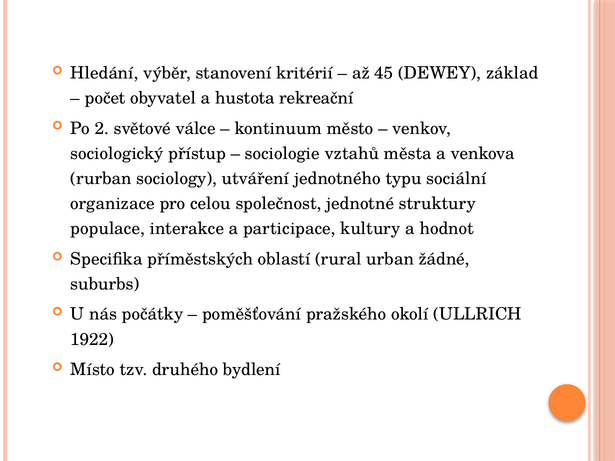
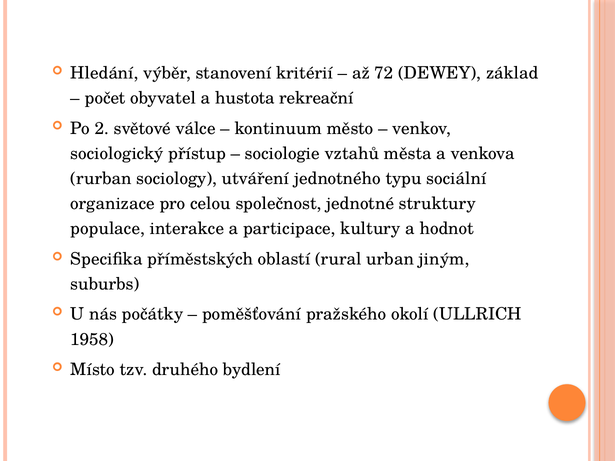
45: 45 -> 72 (384, 73)
žádné: žádné -> jiným (444, 259)
1922: 1922 -> 1958 (92, 340)
